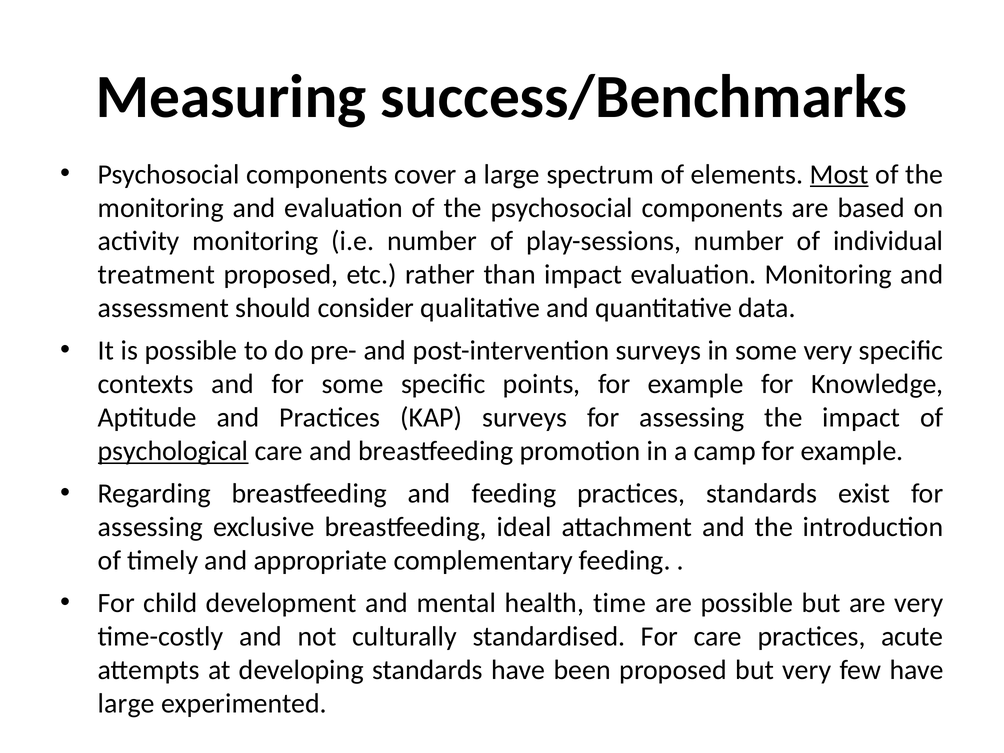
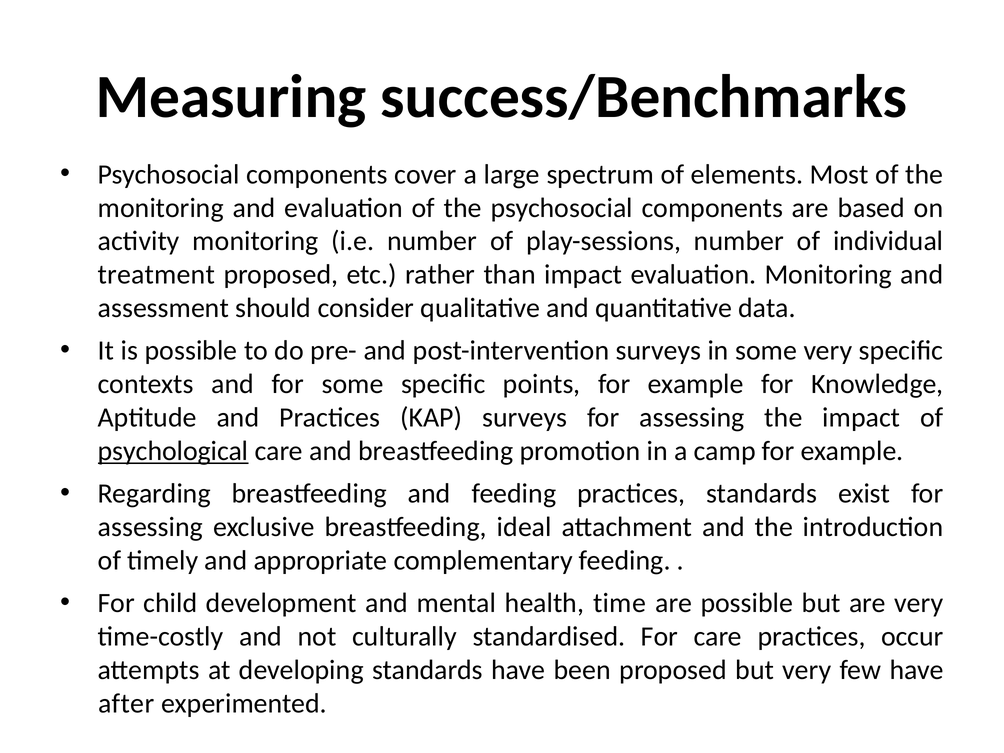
Most underline: present -> none (839, 174)
acute: acute -> occur (912, 636)
large: large -> after (126, 703)
